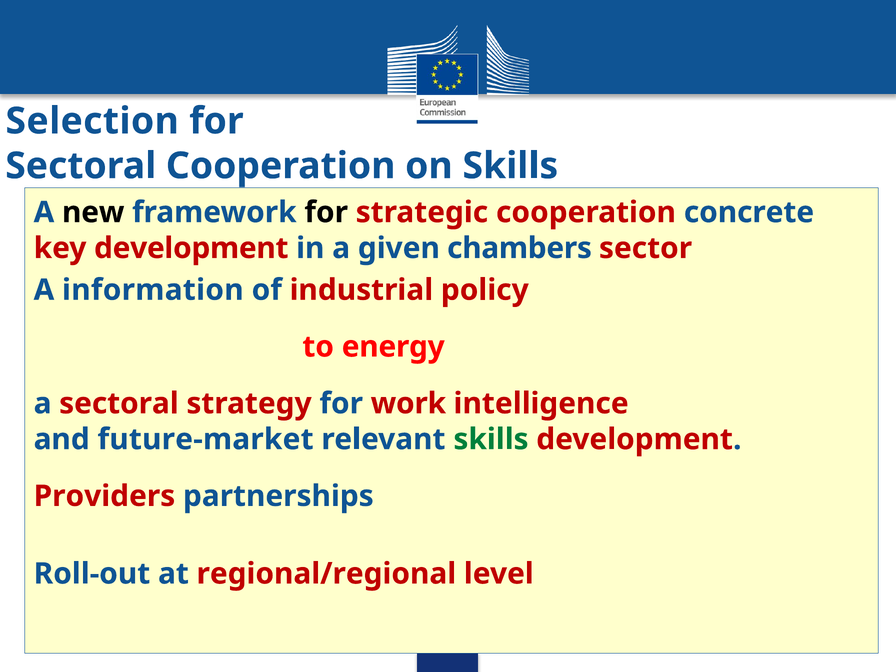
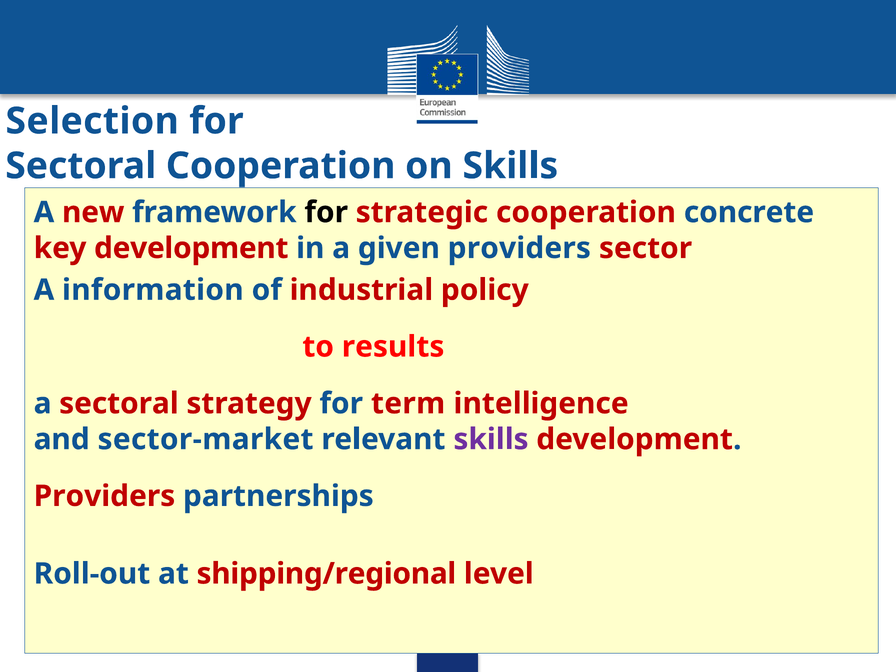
new colour: black -> red (93, 212)
given chambers: chambers -> providers (519, 248)
energy: energy -> results (393, 347)
work: work -> term (408, 403)
future-market: future-market -> sector-market (206, 439)
skills colour: green -> purple (491, 439)
regional/regional: regional/regional -> shipping/regional (326, 574)
